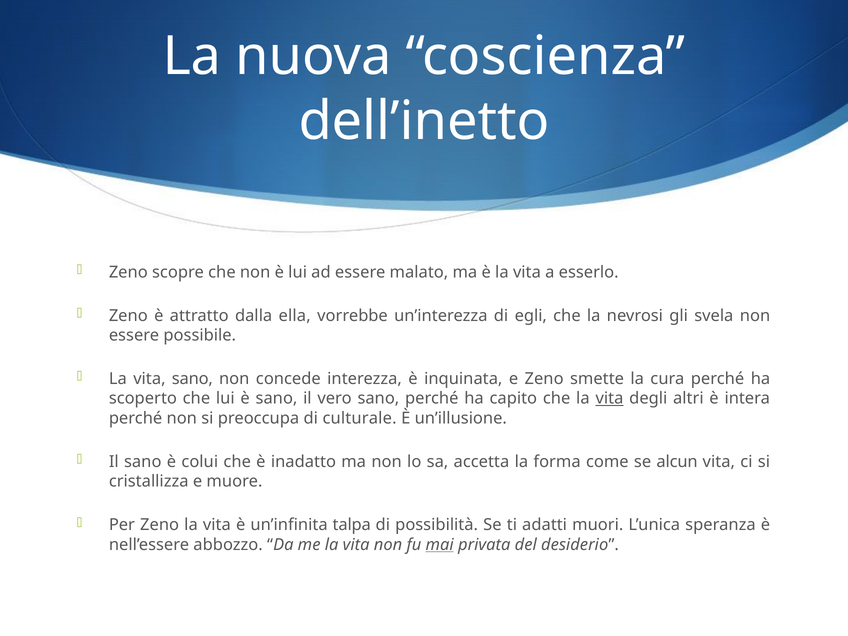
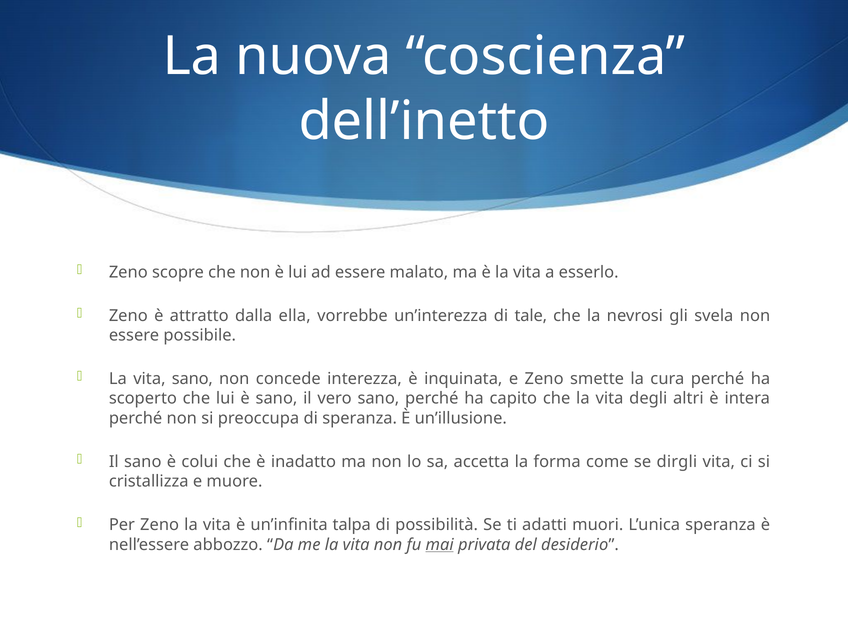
egli: egli -> tale (531, 316)
vita underline: present -> none (609, 399)
di culturale: culturale -> speranza (360, 418)
alcun: alcun -> dirgli (677, 462)
